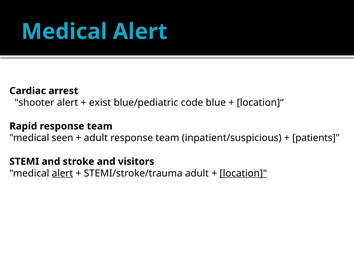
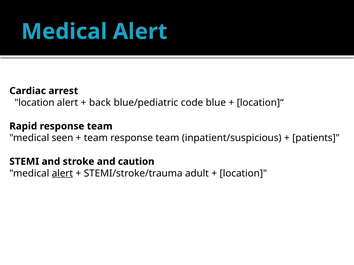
shooter: shooter -> location (34, 103)
exist: exist -> back (100, 103)
adult: adult -> team (96, 138)
visitors: visitors -> caution (136, 162)
location underline: present -> none (243, 174)
